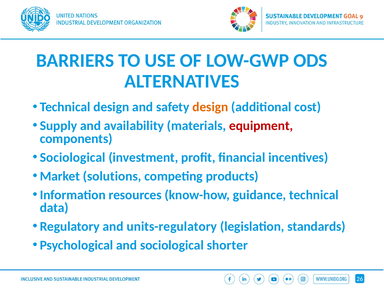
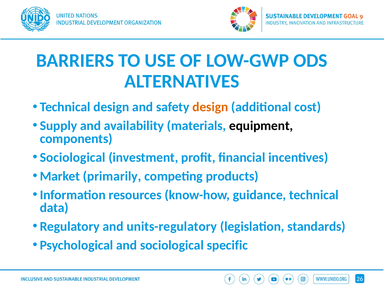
equipment colour: red -> black (261, 126)
solutions: solutions -> primarily (112, 176)
shorter: shorter -> specific (227, 245)
